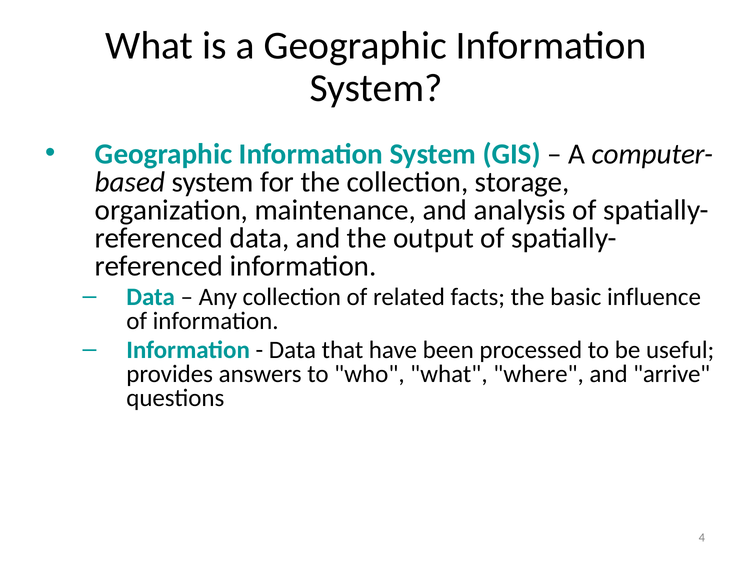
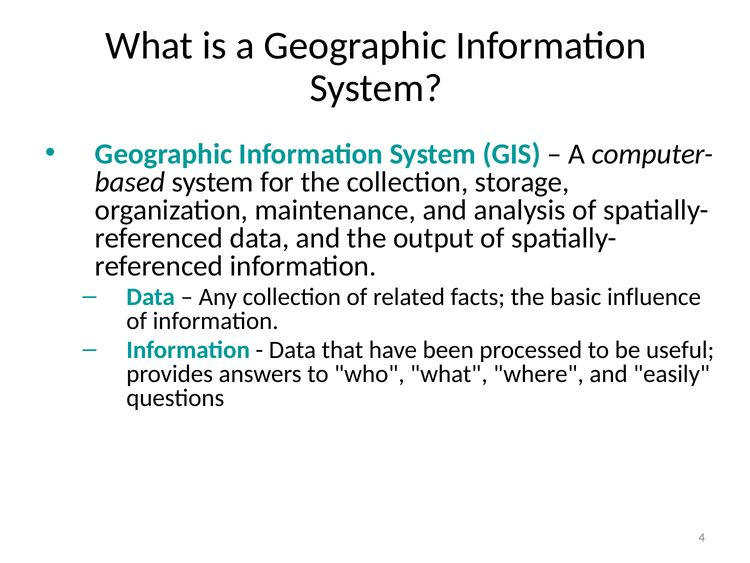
arrive: arrive -> easily (672, 374)
